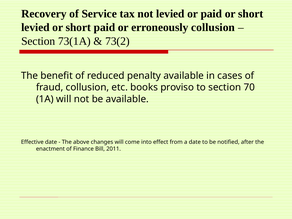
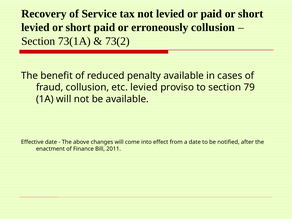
etc books: books -> levied (144, 87)
70: 70 -> 79 (249, 87)
